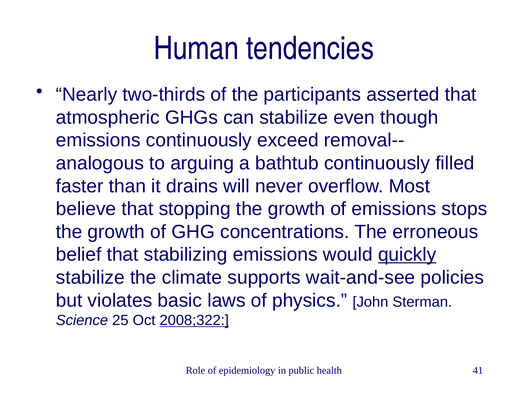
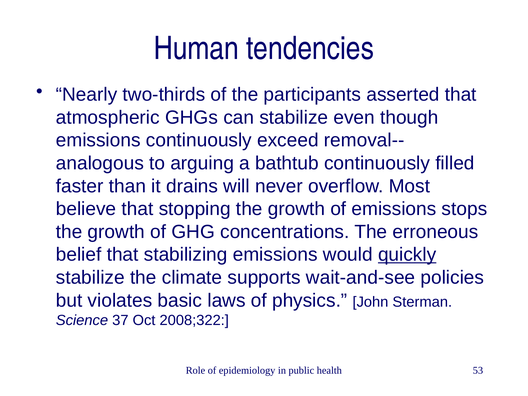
25: 25 -> 37 (120, 320)
2008;322 underline: present -> none (194, 320)
41: 41 -> 53 (478, 370)
